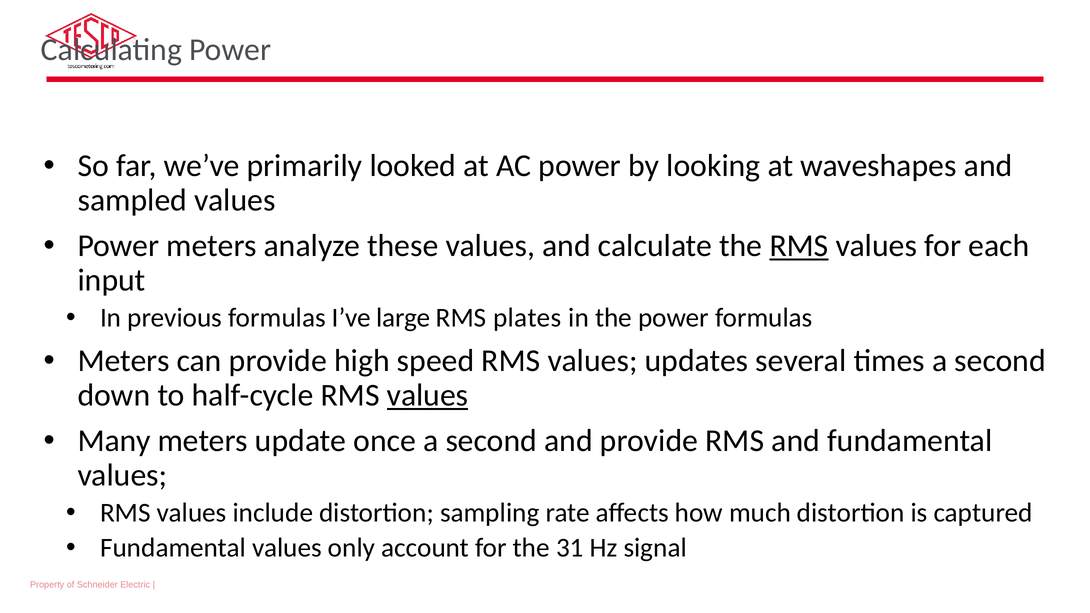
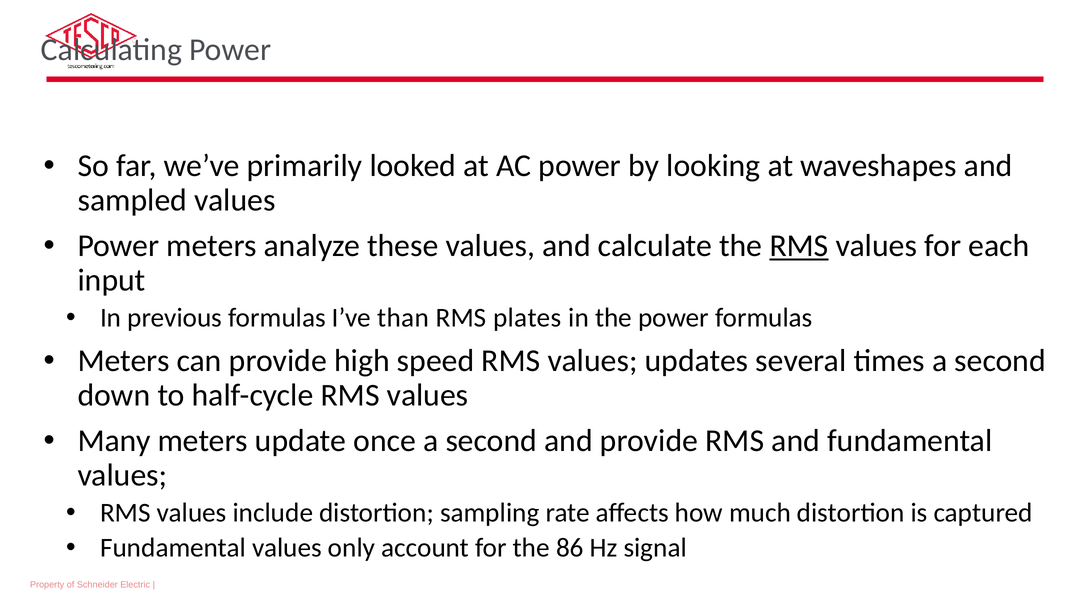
large: large -> than (403, 318)
values underline: present -> none (427, 395)
31: 31 -> 86 (570, 548)
